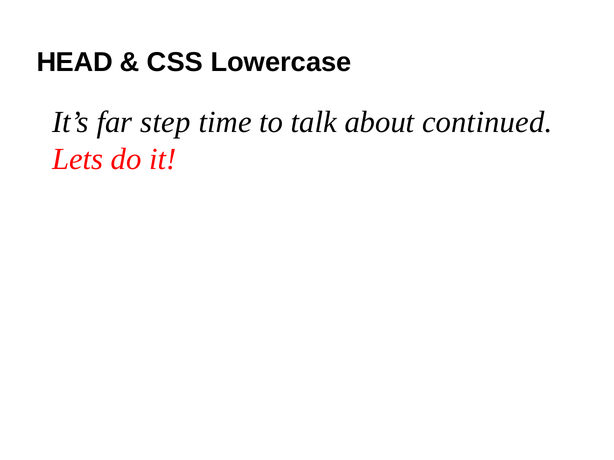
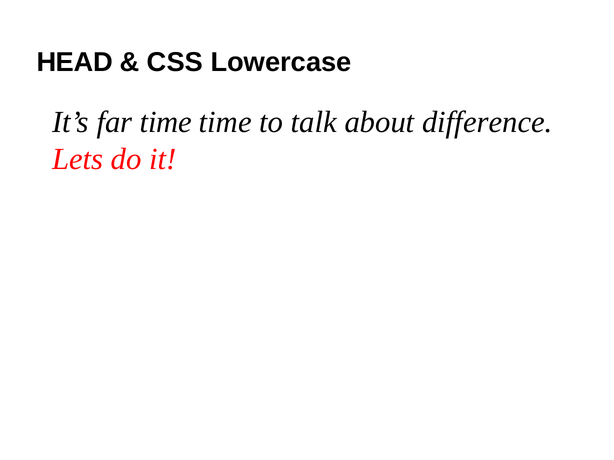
far step: step -> time (166, 122)
continued: continued -> difference (487, 122)
